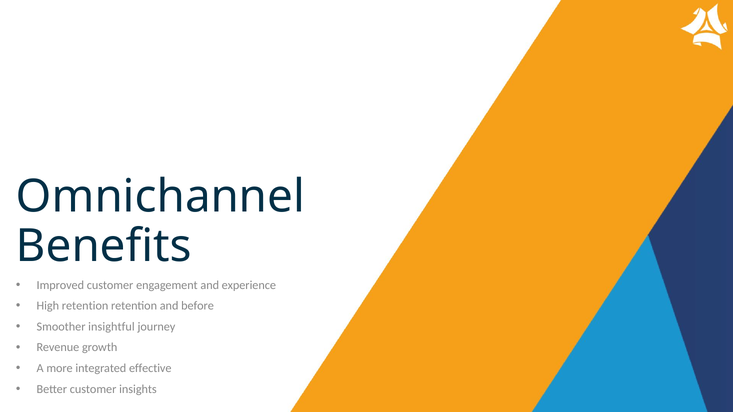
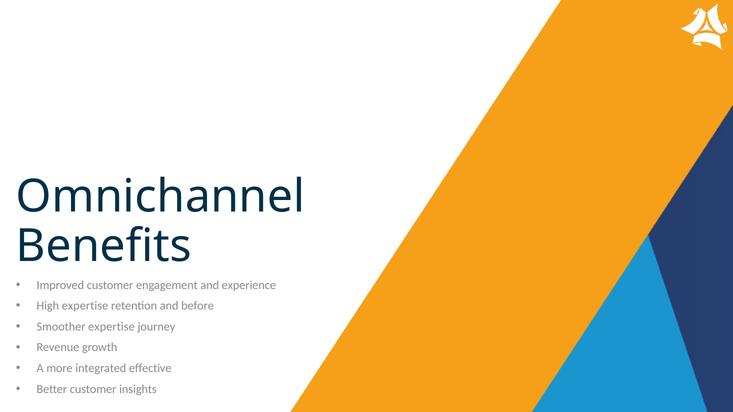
High retention: retention -> expertise (85, 306)
Smoother insightful: insightful -> expertise (111, 327)
